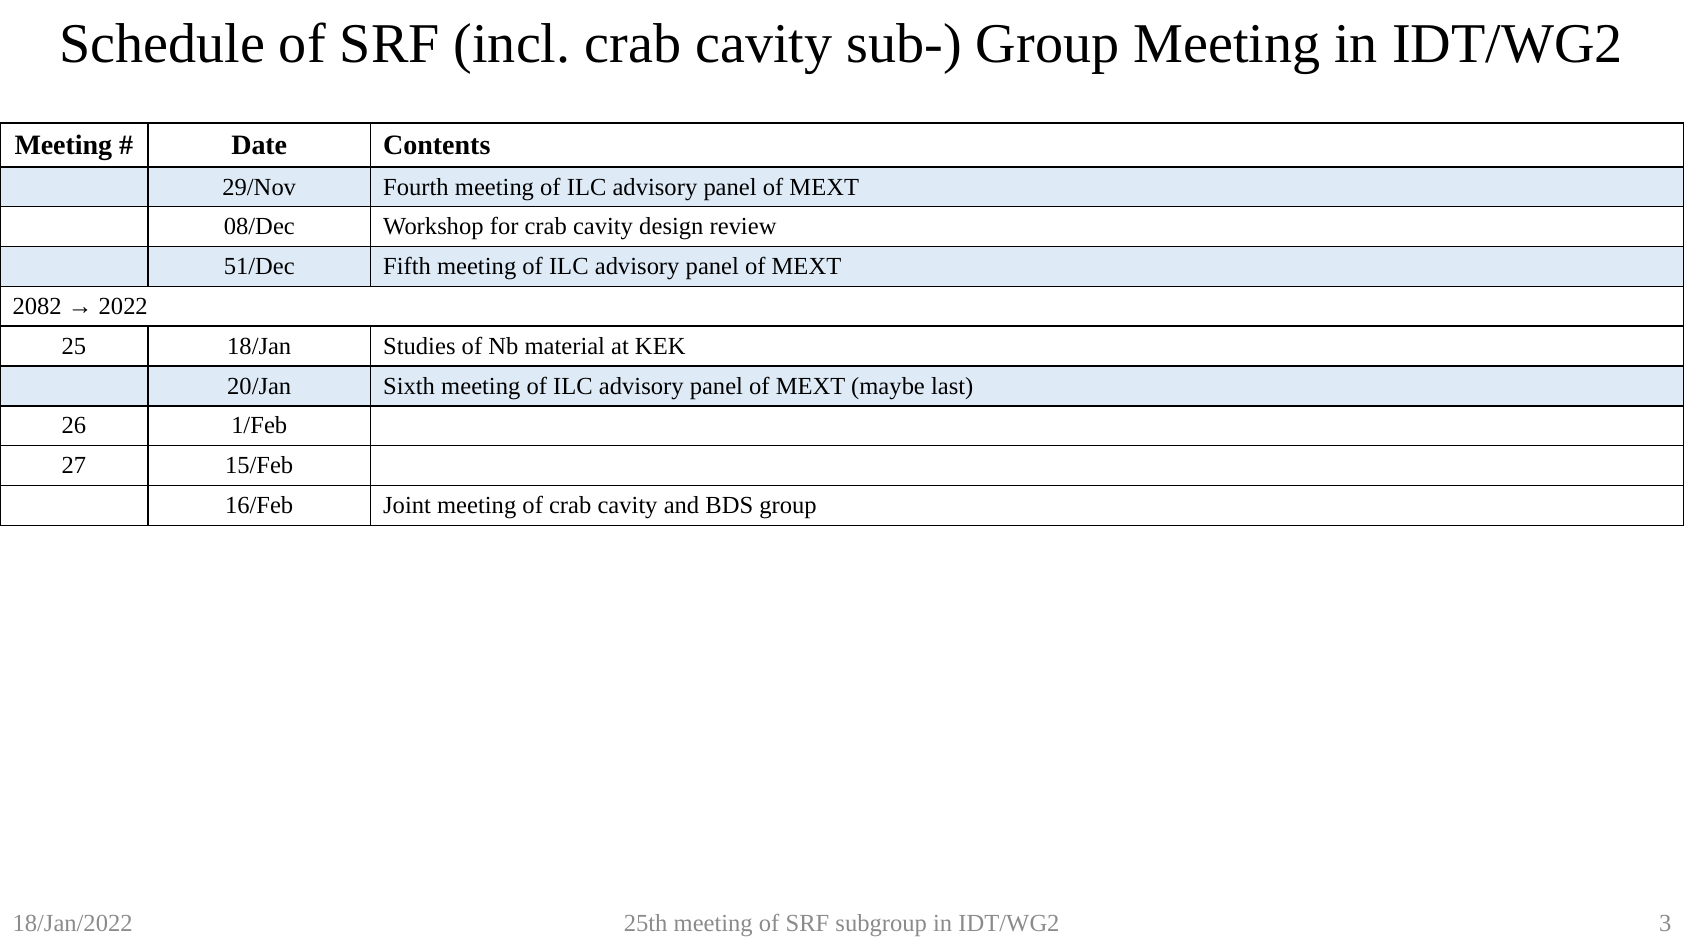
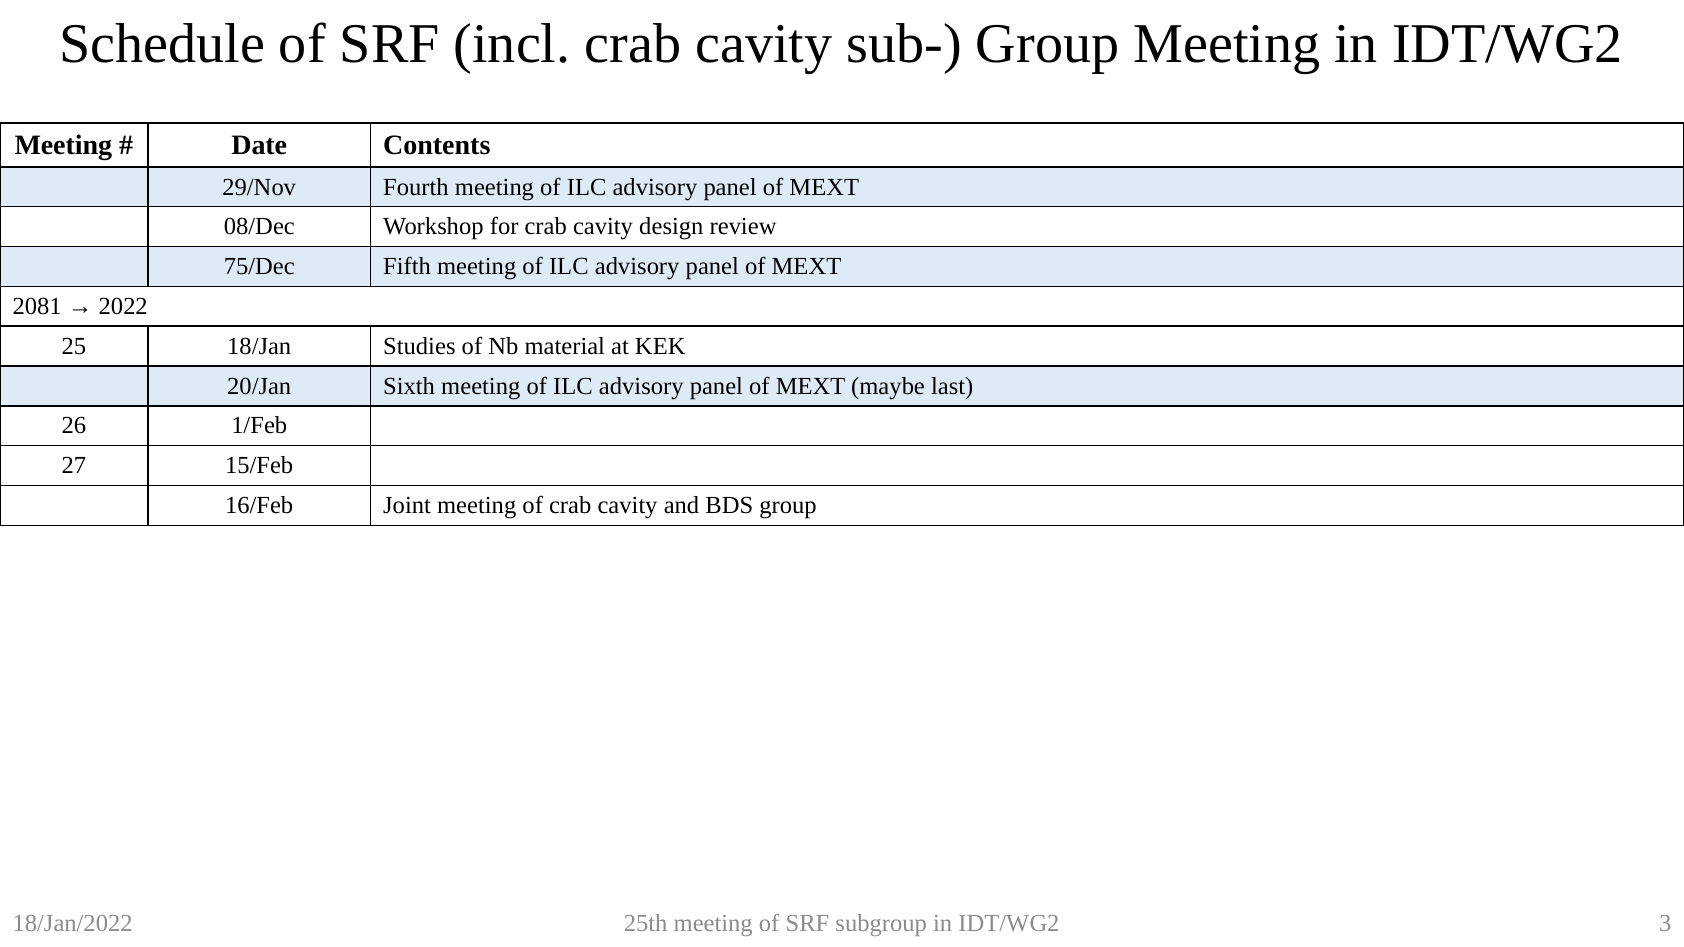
51/Dec: 51/Dec -> 75/Dec (259, 267)
2082: 2082 -> 2081 (37, 306)
